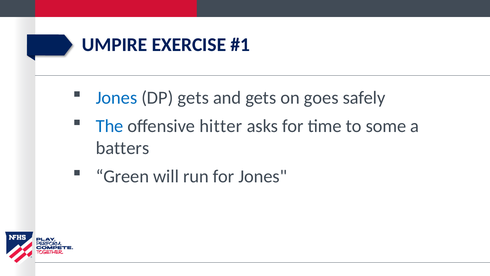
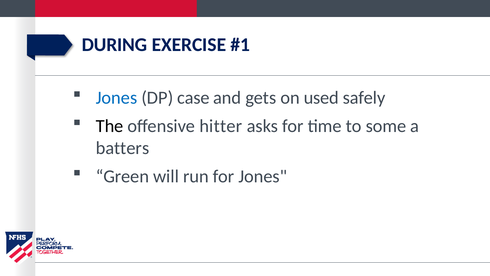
UMPIRE: UMPIRE -> DURING (115, 45)
DP gets: gets -> case (193, 98)
goes: goes -> used (321, 98)
The colour: blue -> black (110, 126)
